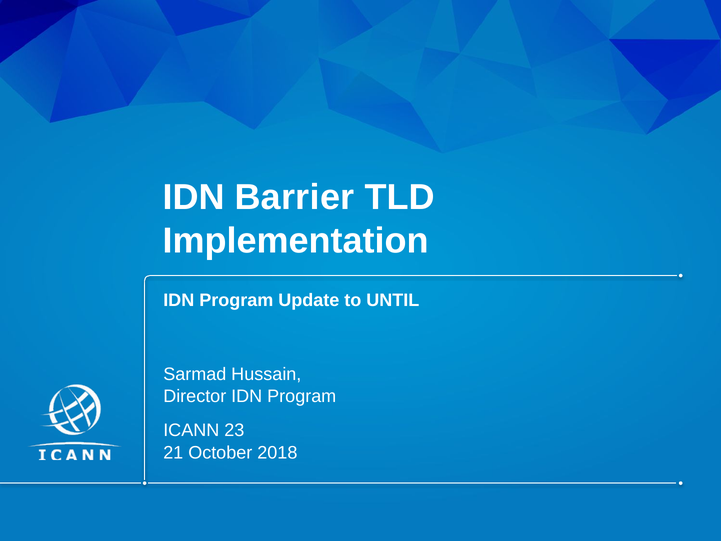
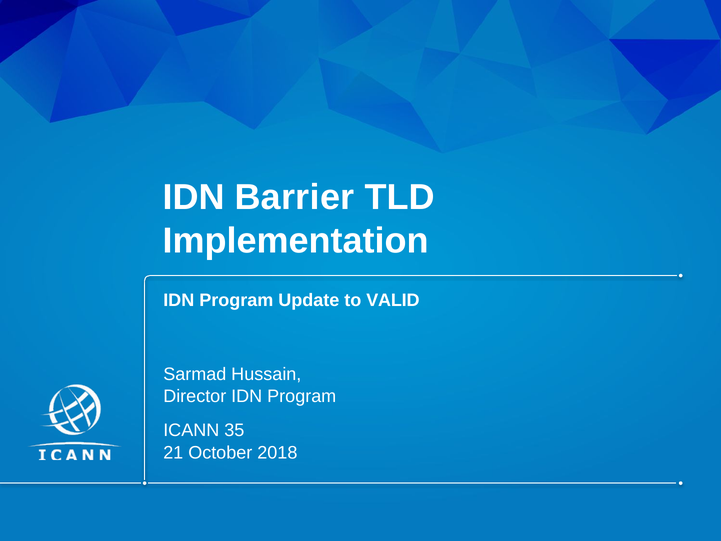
UNTIL: UNTIL -> VALID (393, 300)
23: 23 -> 35 (234, 430)
